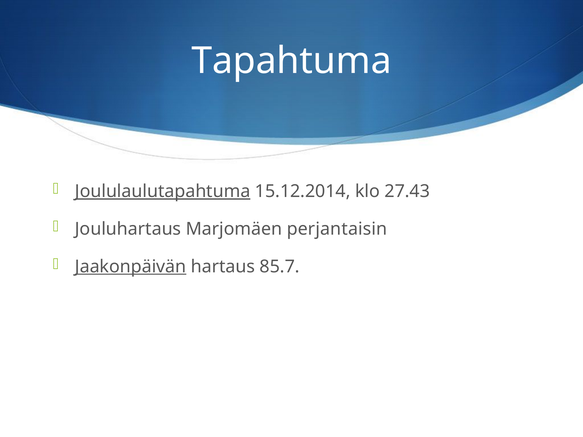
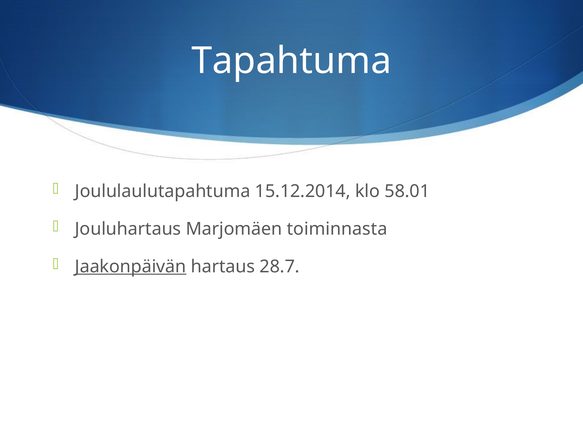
Joululaulutapahtuma underline: present -> none (163, 191)
27.43: 27.43 -> 58.01 (407, 191)
perjantaisin: perjantaisin -> toiminnasta (337, 229)
85.7: 85.7 -> 28.7 (280, 267)
